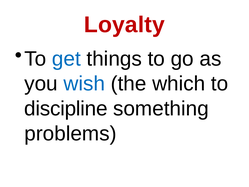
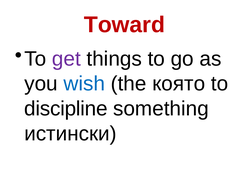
Loyalty: Loyalty -> Toward (124, 25)
get colour: blue -> purple (66, 59)
which: which -> която (179, 84)
problems: problems -> истински (70, 133)
